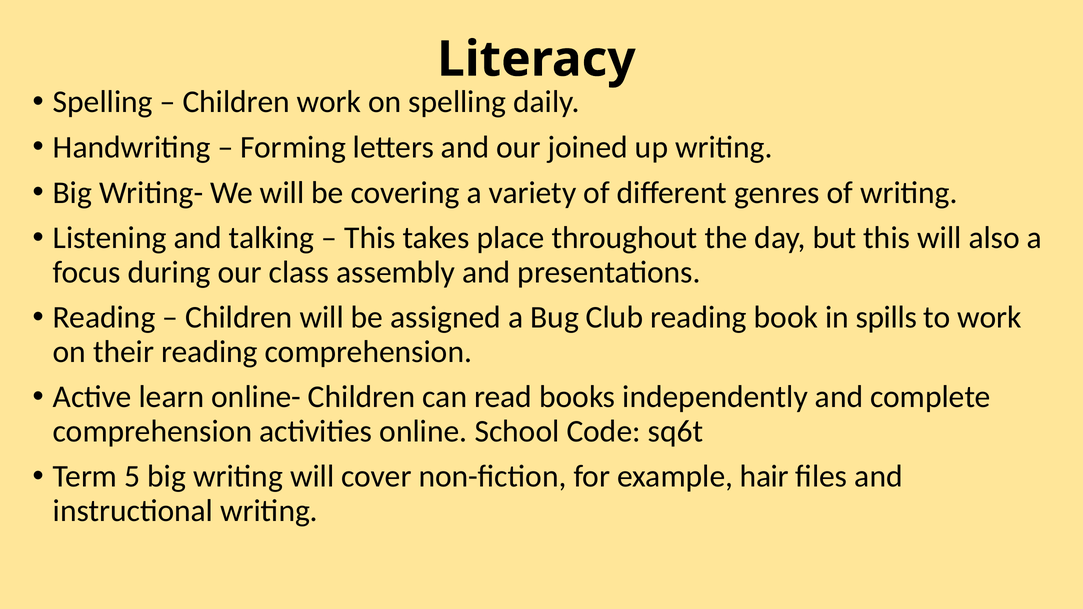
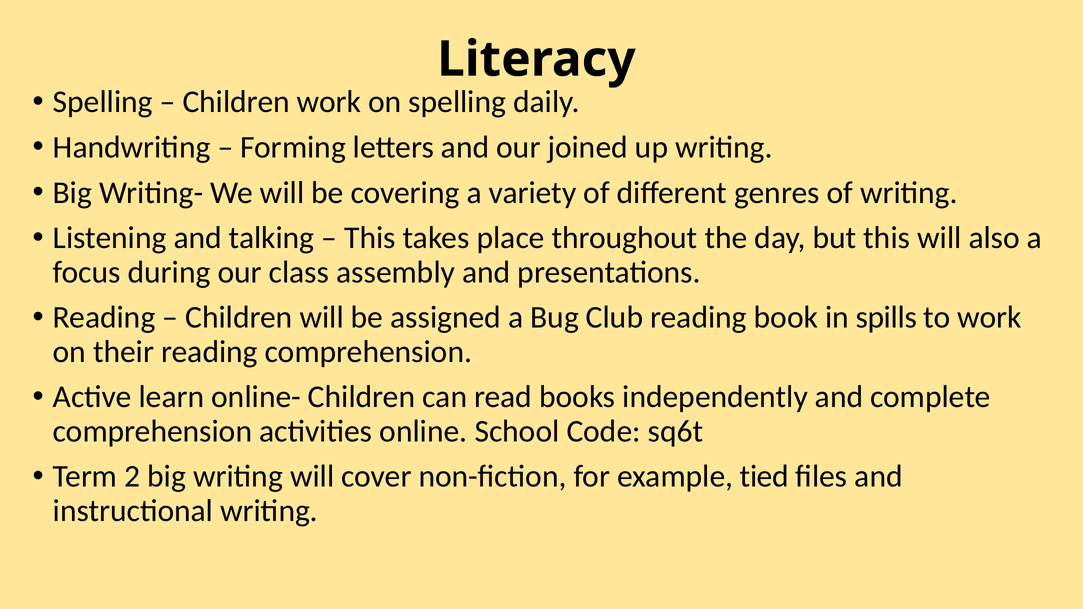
5: 5 -> 2 (132, 477)
hair: hair -> tied (764, 477)
